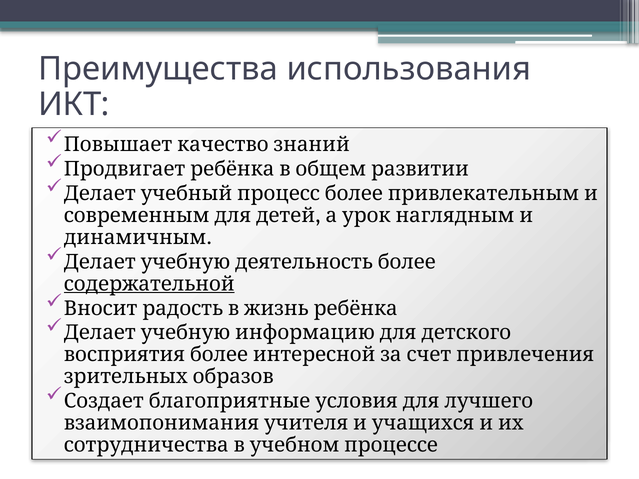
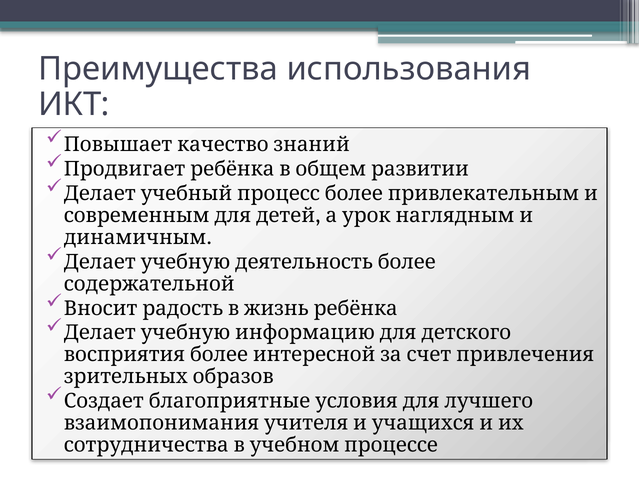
содержательной underline: present -> none (149, 284)
